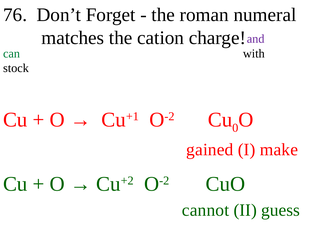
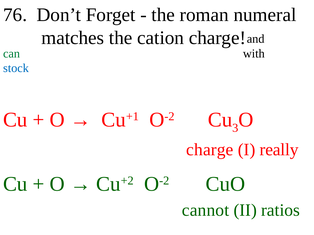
and colour: purple -> black (256, 39)
stock colour: black -> blue (16, 68)
0: 0 -> 3 (235, 128)
gained: gained -> charge (210, 150)
make: make -> really (279, 150)
guess: guess -> ratios (281, 211)
